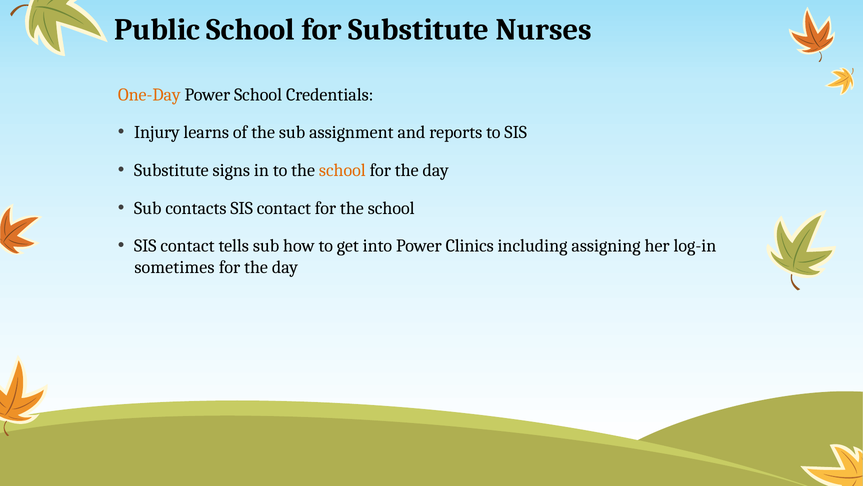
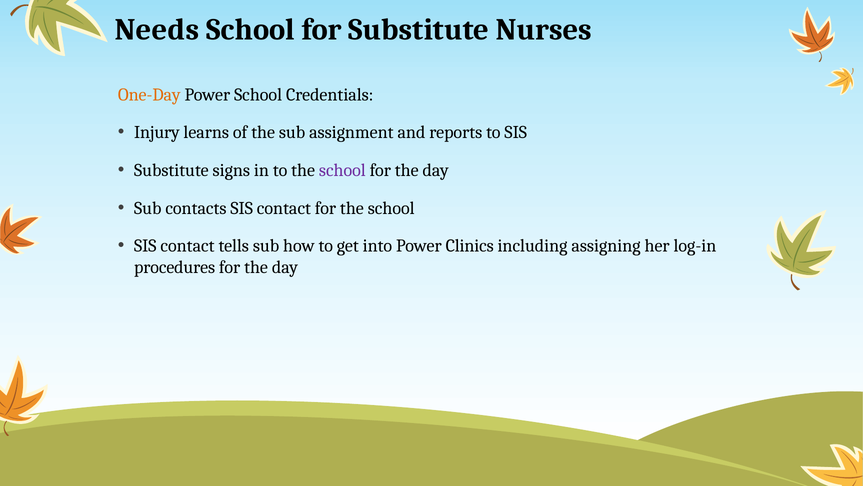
Public: Public -> Needs (157, 30)
school colour: orange -> purple (342, 170)
sometimes: sometimes -> procedures (175, 267)
